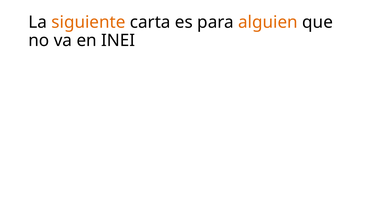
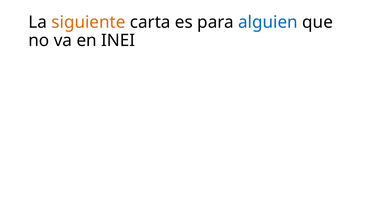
alguien colour: orange -> blue (268, 22)
